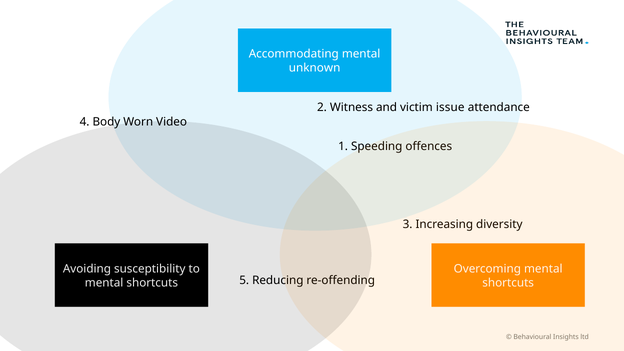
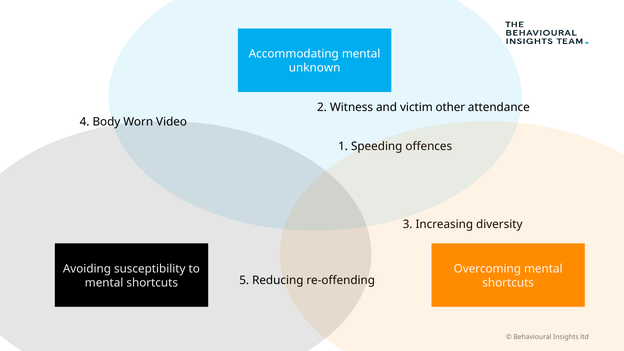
issue: issue -> other (450, 107)
